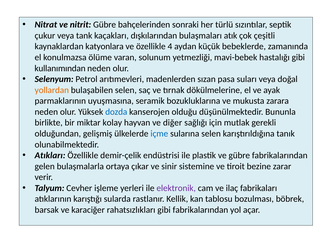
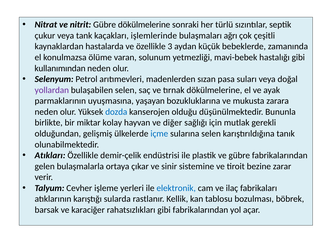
Gübre bahçelerinden: bahçelerinden -> dökülmelerine (144, 25)
dışkılarından: dışkılarından -> işlemlerinde (154, 36)
atık: atık -> ağrı (231, 36)
katyonlara: katyonlara -> hastalarda (105, 46)
4: 4 -> 3 (170, 46)
yollardan colour: orange -> purple (52, 90)
seramik: seramik -> yaşayan (150, 101)
elektronik colour: purple -> blue (176, 188)
